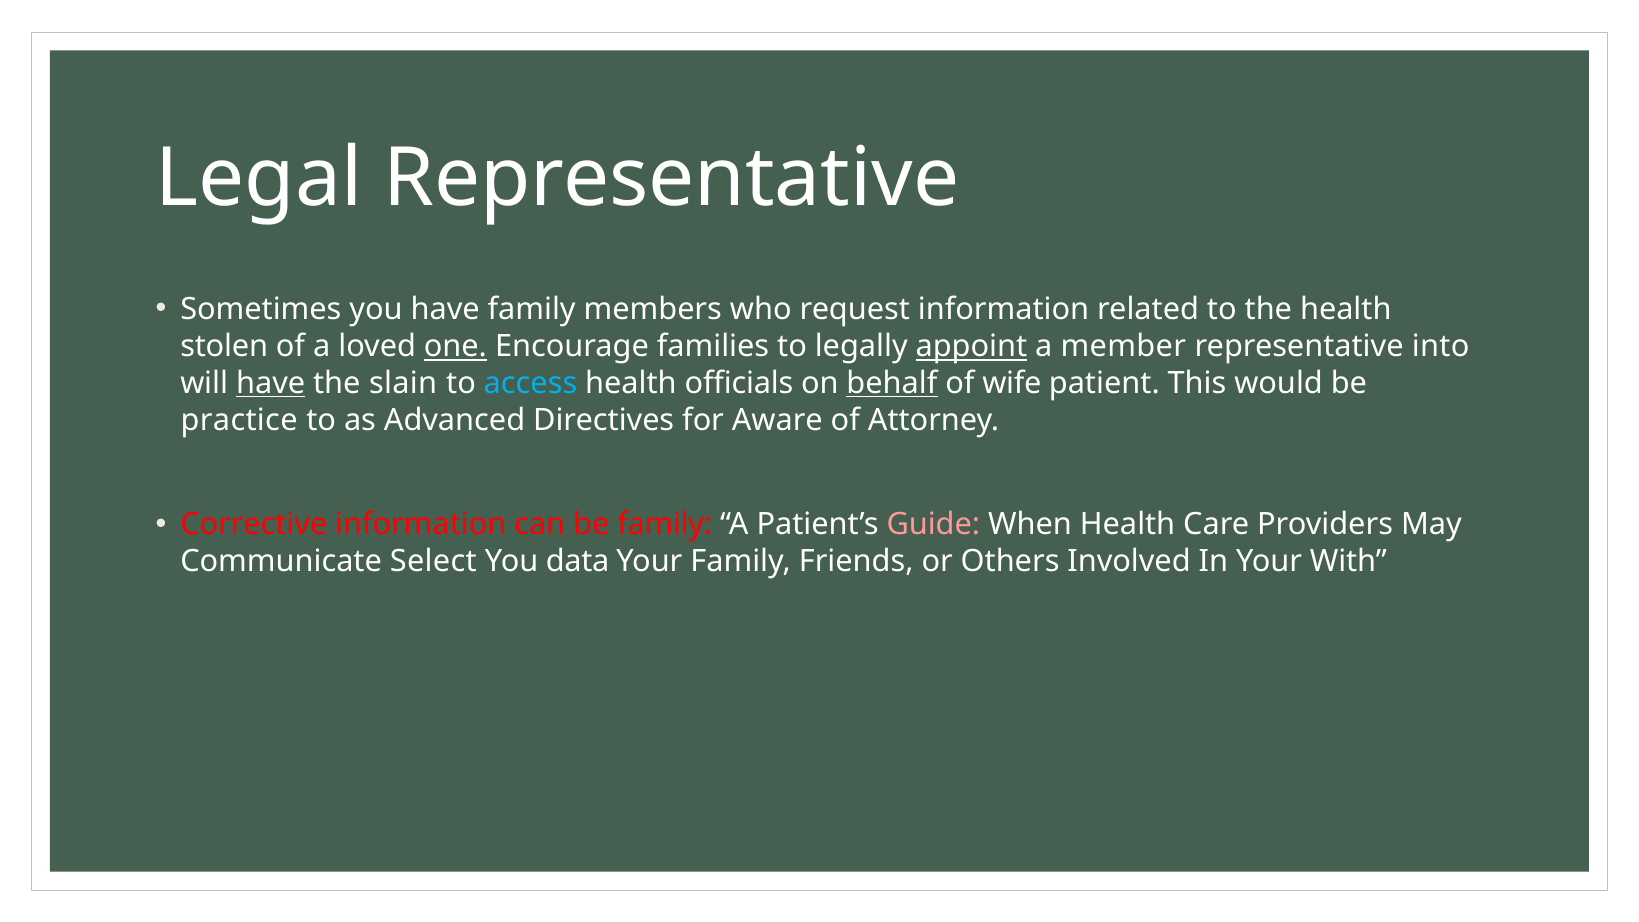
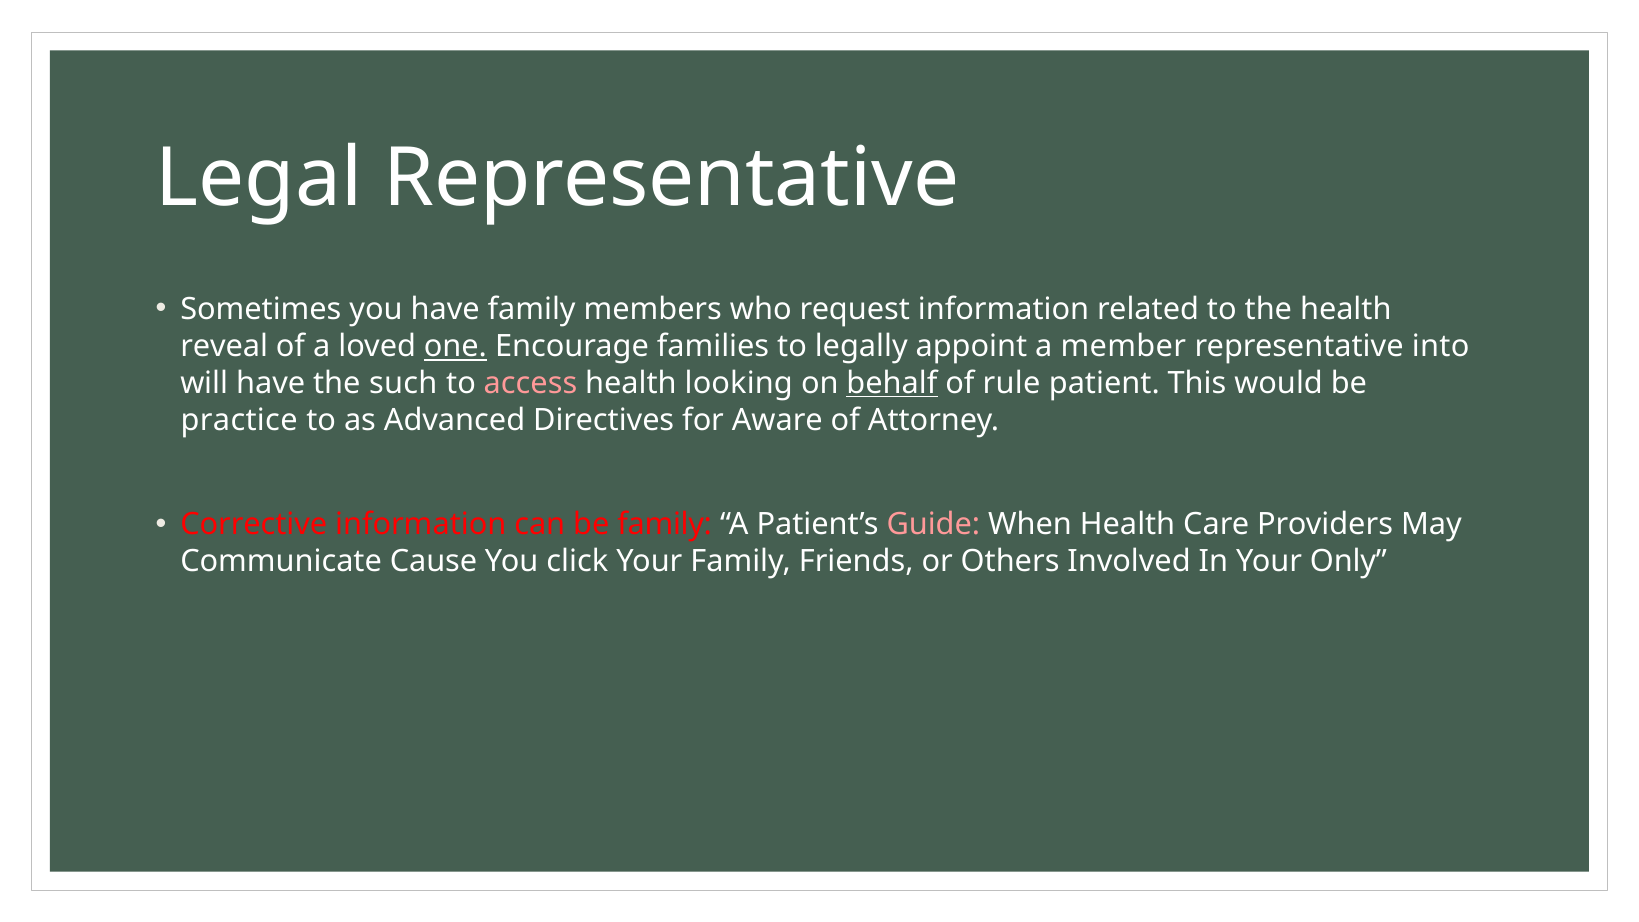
stolen: stolen -> reveal (224, 346)
appoint underline: present -> none (971, 346)
have underline: present -> none (271, 383)
slain: slain -> such (403, 383)
access colour: light blue -> pink (530, 383)
officials: officials -> looking (739, 383)
wife: wife -> rule (1012, 383)
Select: Select -> Cause (434, 562)
data: data -> click (577, 562)
With: With -> Only (1348, 562)
